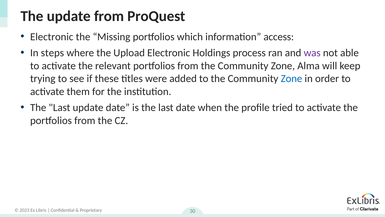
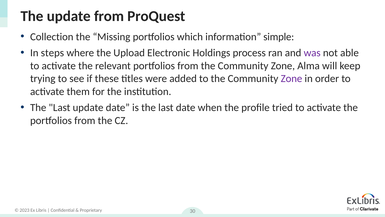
Electronic: Electronic -> Collection (52, 37)
access: access -> simple (279, 37)
Zone colour: blue -> purple (291, 78)
